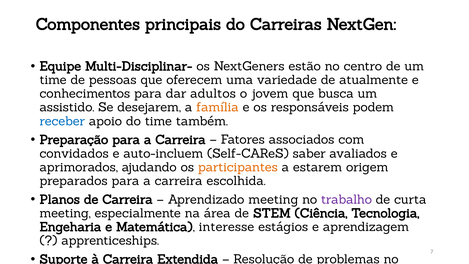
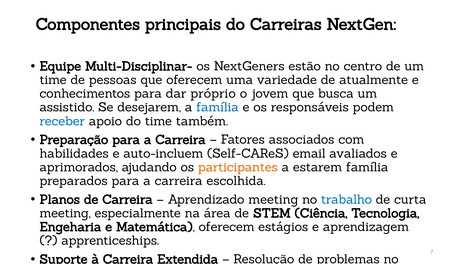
dar adultos: adultos -> próprio (213, 94)
família colour: orange -> blue (217, 107)
convidados: convidados -> habilidades (74, 153)
saber: saber -> email (309, 153)
estarem origem: origem -> família (367, 167)
trabalho colour: purple -> blue (347, 199)
Matemática interesse: interesse -> oferecem (227, 227)
